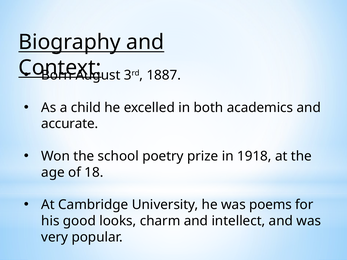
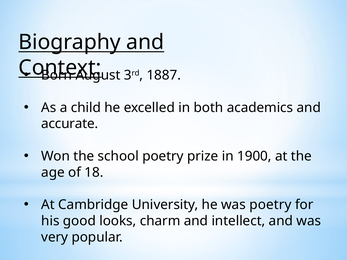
1918: 1918 -> 1900 (254, 156)
was poems: poems -> poetry (270, 205)
